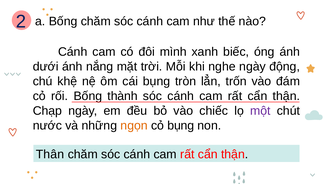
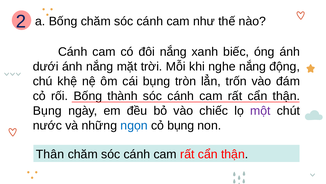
đôi mình: mình -> nắng (173, 52)
nghe ngày: ngày -> nắng (253, 67)
Chạp: Chạp -> Bụng (47, 111)
ngọn colour: orange -> blue (134, 125)
